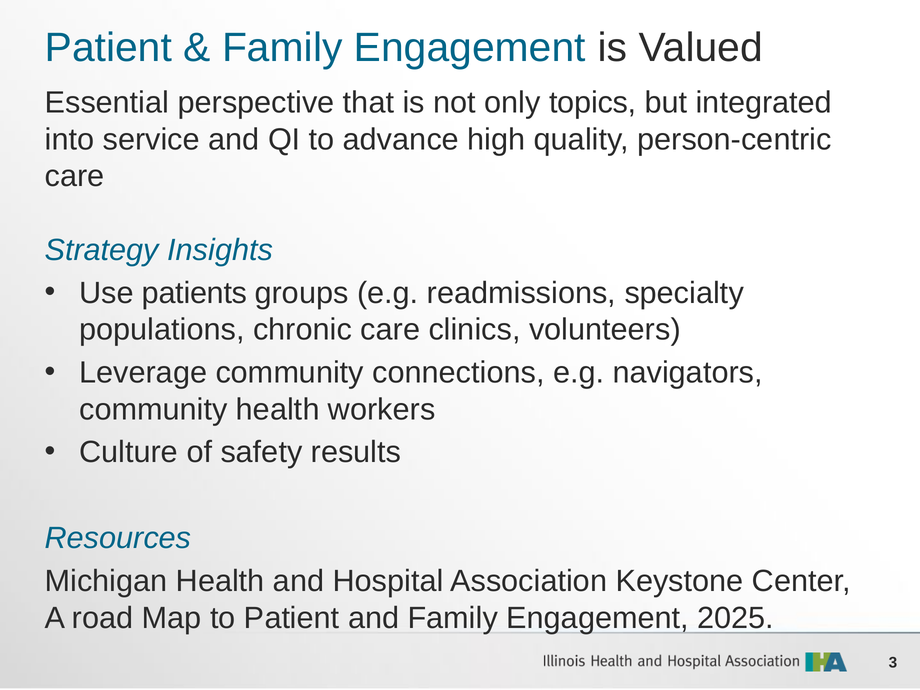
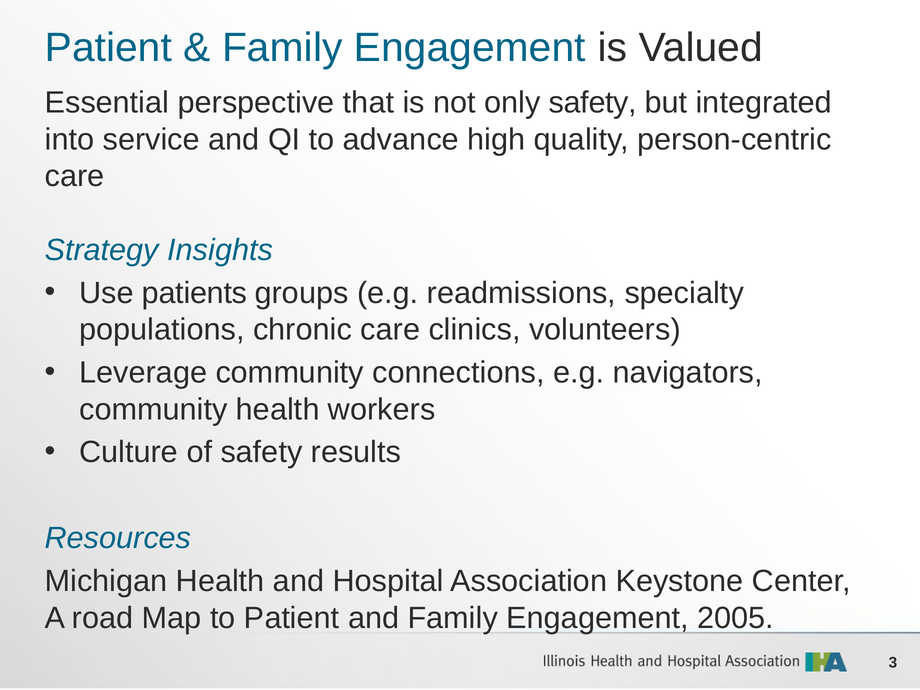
only topics: topics -> safety (593, 103)
2025: 2025 -> 2005 (736, 618)
